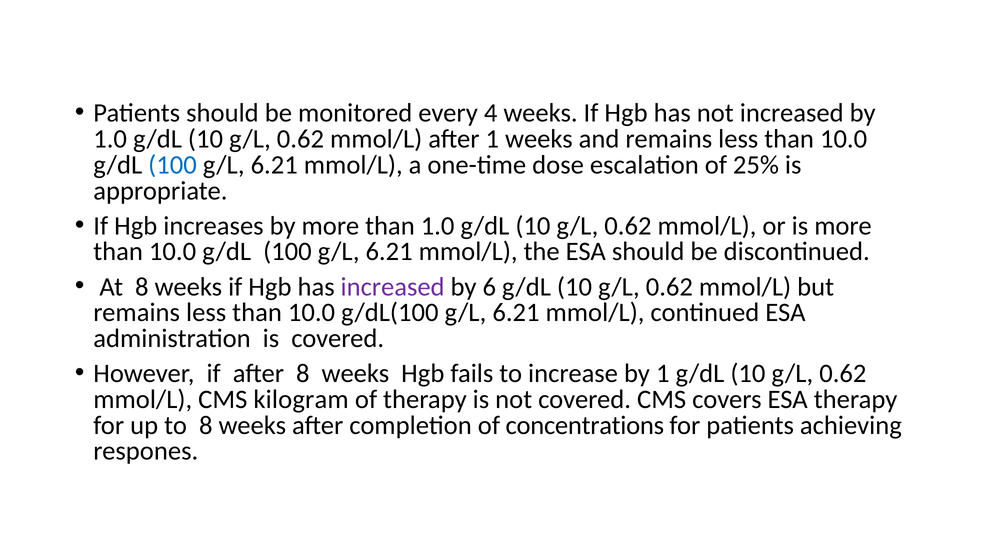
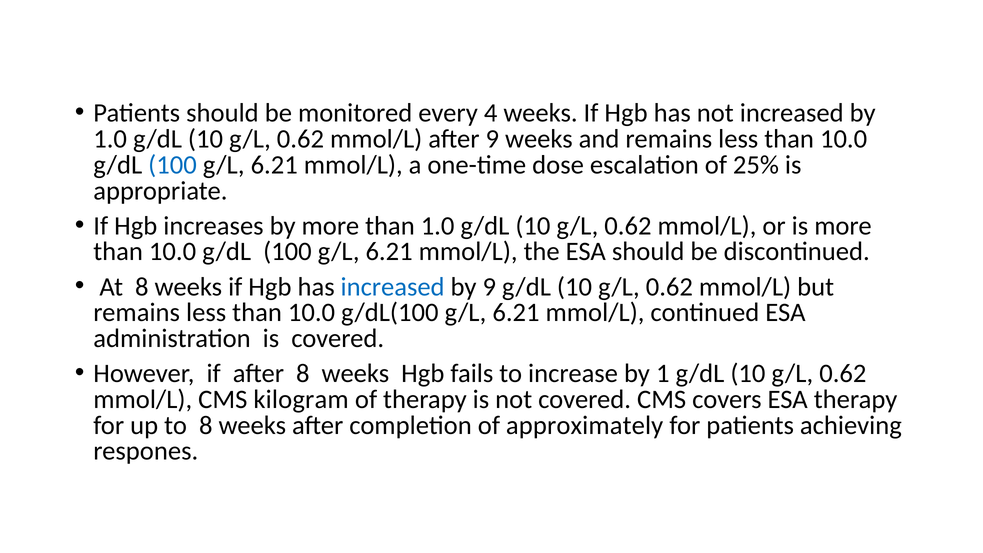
after 1: 1 -> 9 (492, 139)
increased colour: purple -> blue (393, 287)
by 6: 6 -> 9 (489, 287)
concentrations: concentrations -> approximately (585, 425)
